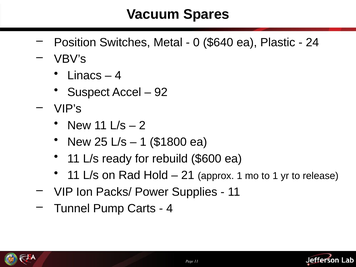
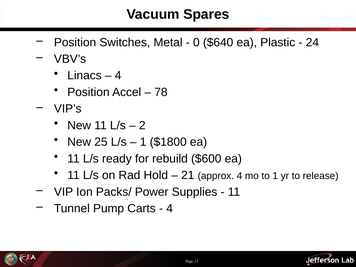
Suspect: Suspect -> Position (88, 92)
92: 92 -> 78 (161, 92)
approx 1: 1 -> 4 (240, 176)
